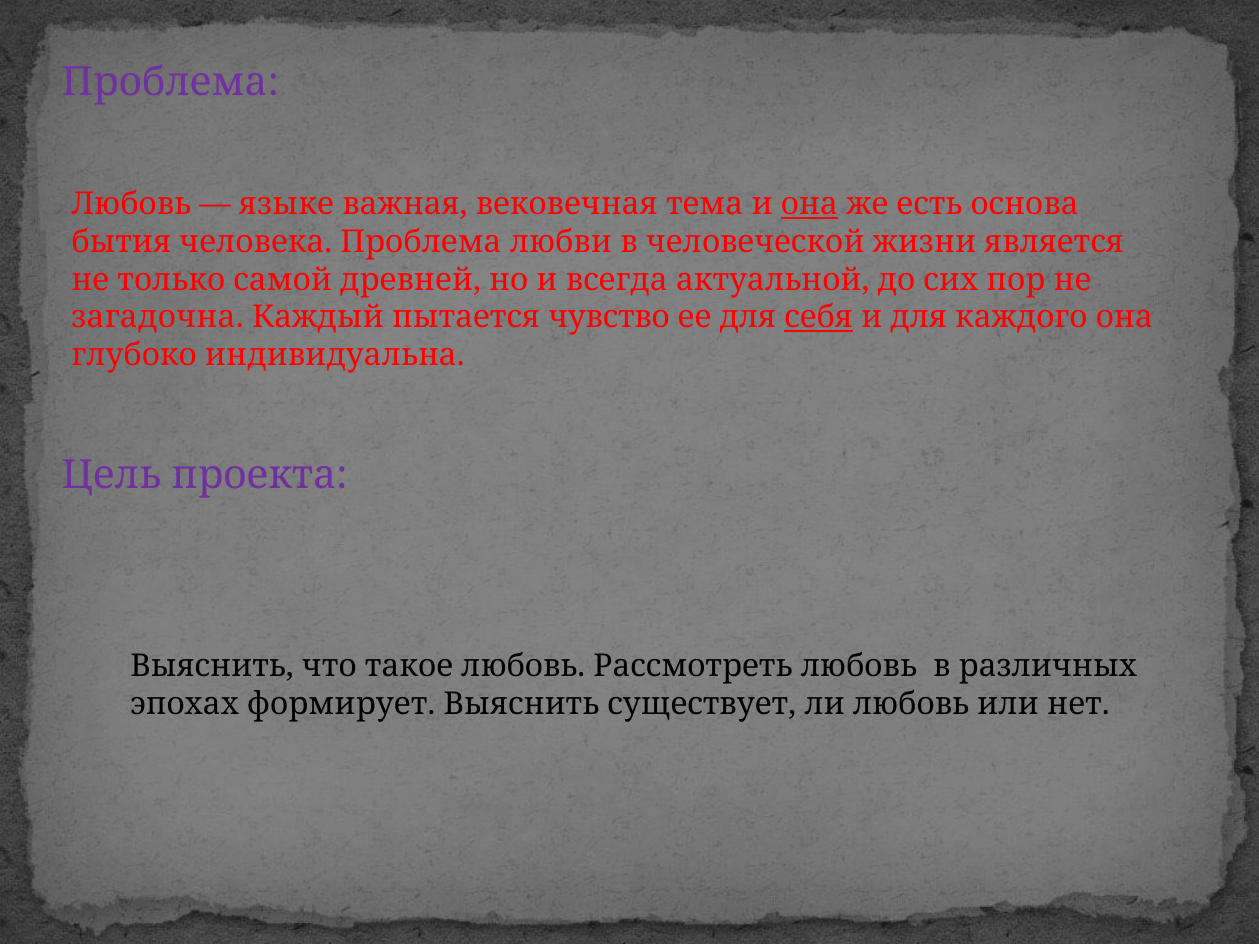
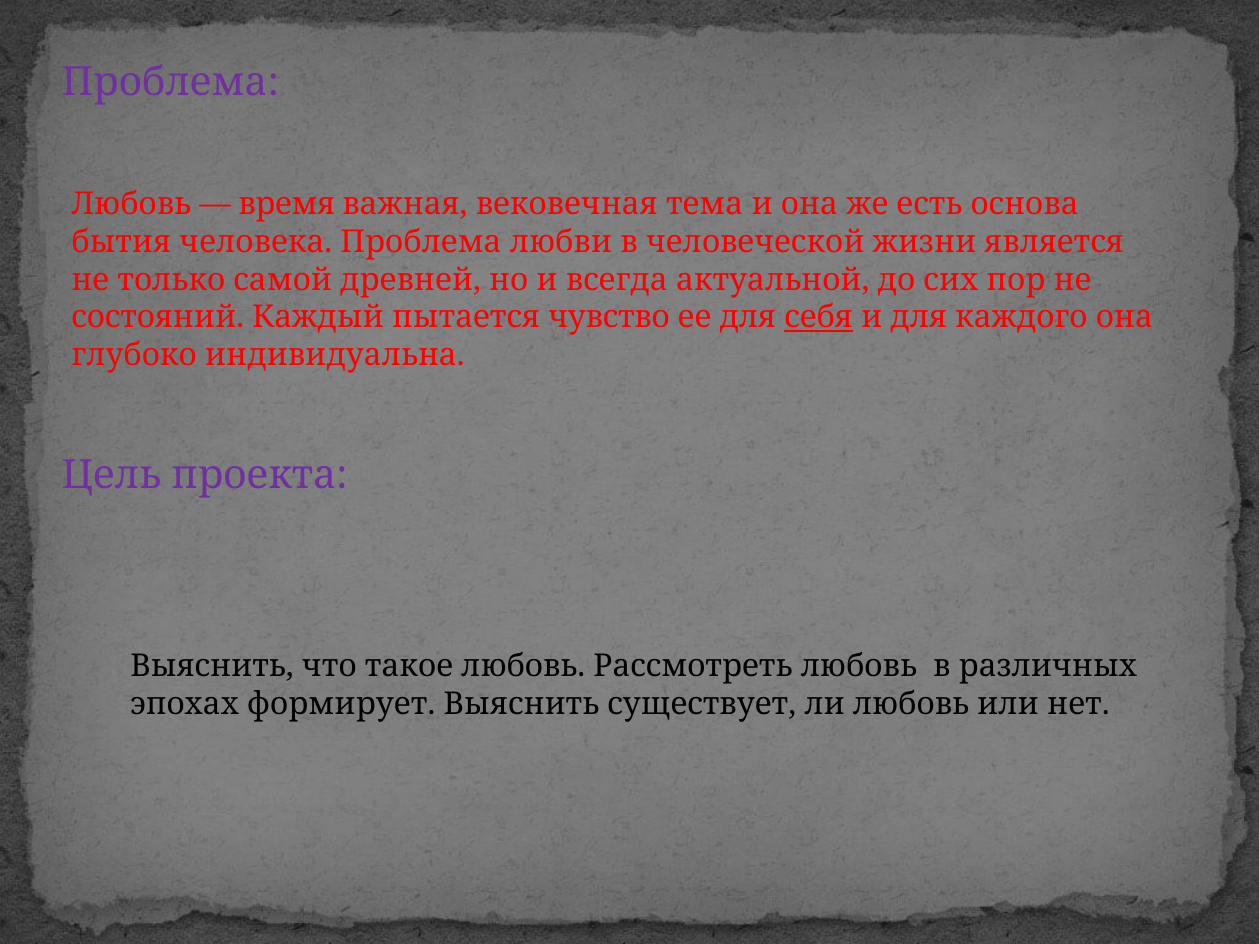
языке: языке -> время (287, 204)
она underline: present -> none (810, 204)
загадочна: загадочна -> состояний (158, 318)
